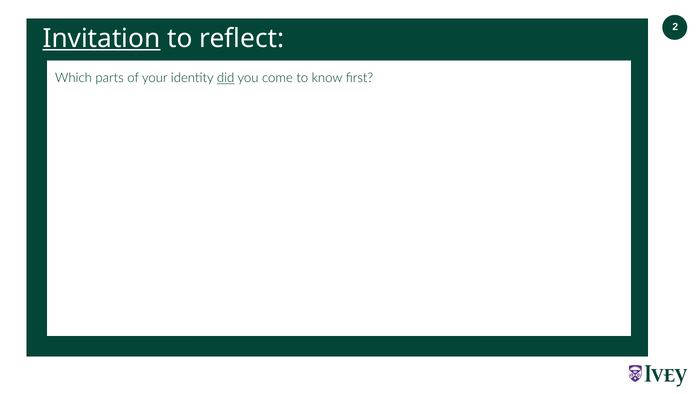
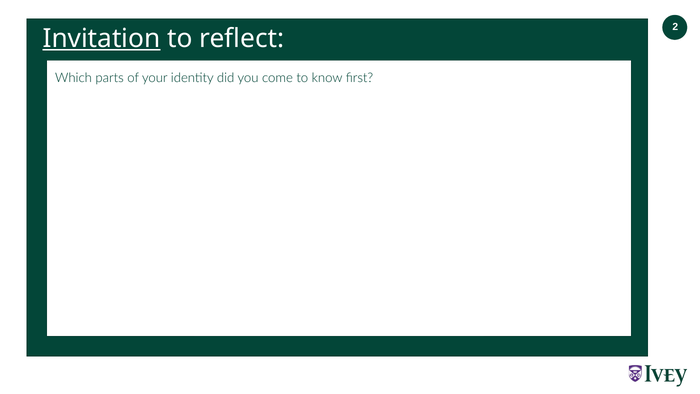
did underline: present -> none (226, 78)
